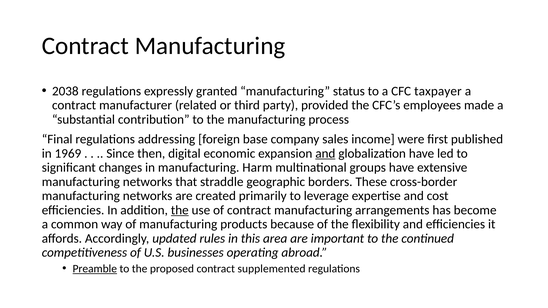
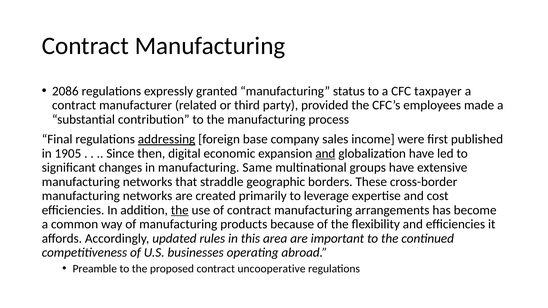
2038: 2038 -> 2086 (65, 91)
addressing underline: none -> present (167, 139)
1969: 1969 -> 1905 (68, 154)
Harm: Harm -> Same (257, 168)
Preamble underline: present -> none (95, 269)
supplemented: supplemented -> uncooperative (272, 269)
